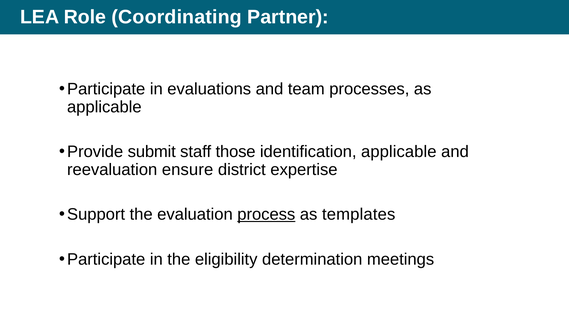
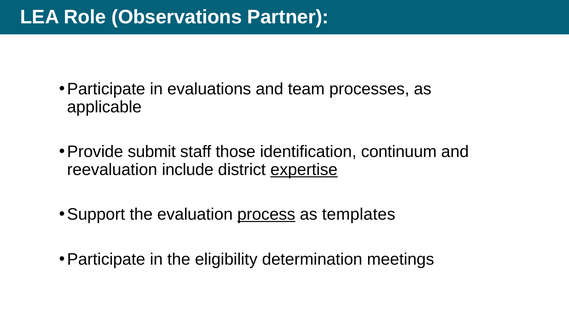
Coordinating: Coordinating -> Observations (177, 17)
identification applicable: applicable -> continuum (399, 152)
ensure: ensure -> include (188, 170)
expertise underline: none -> present (304, 170)
